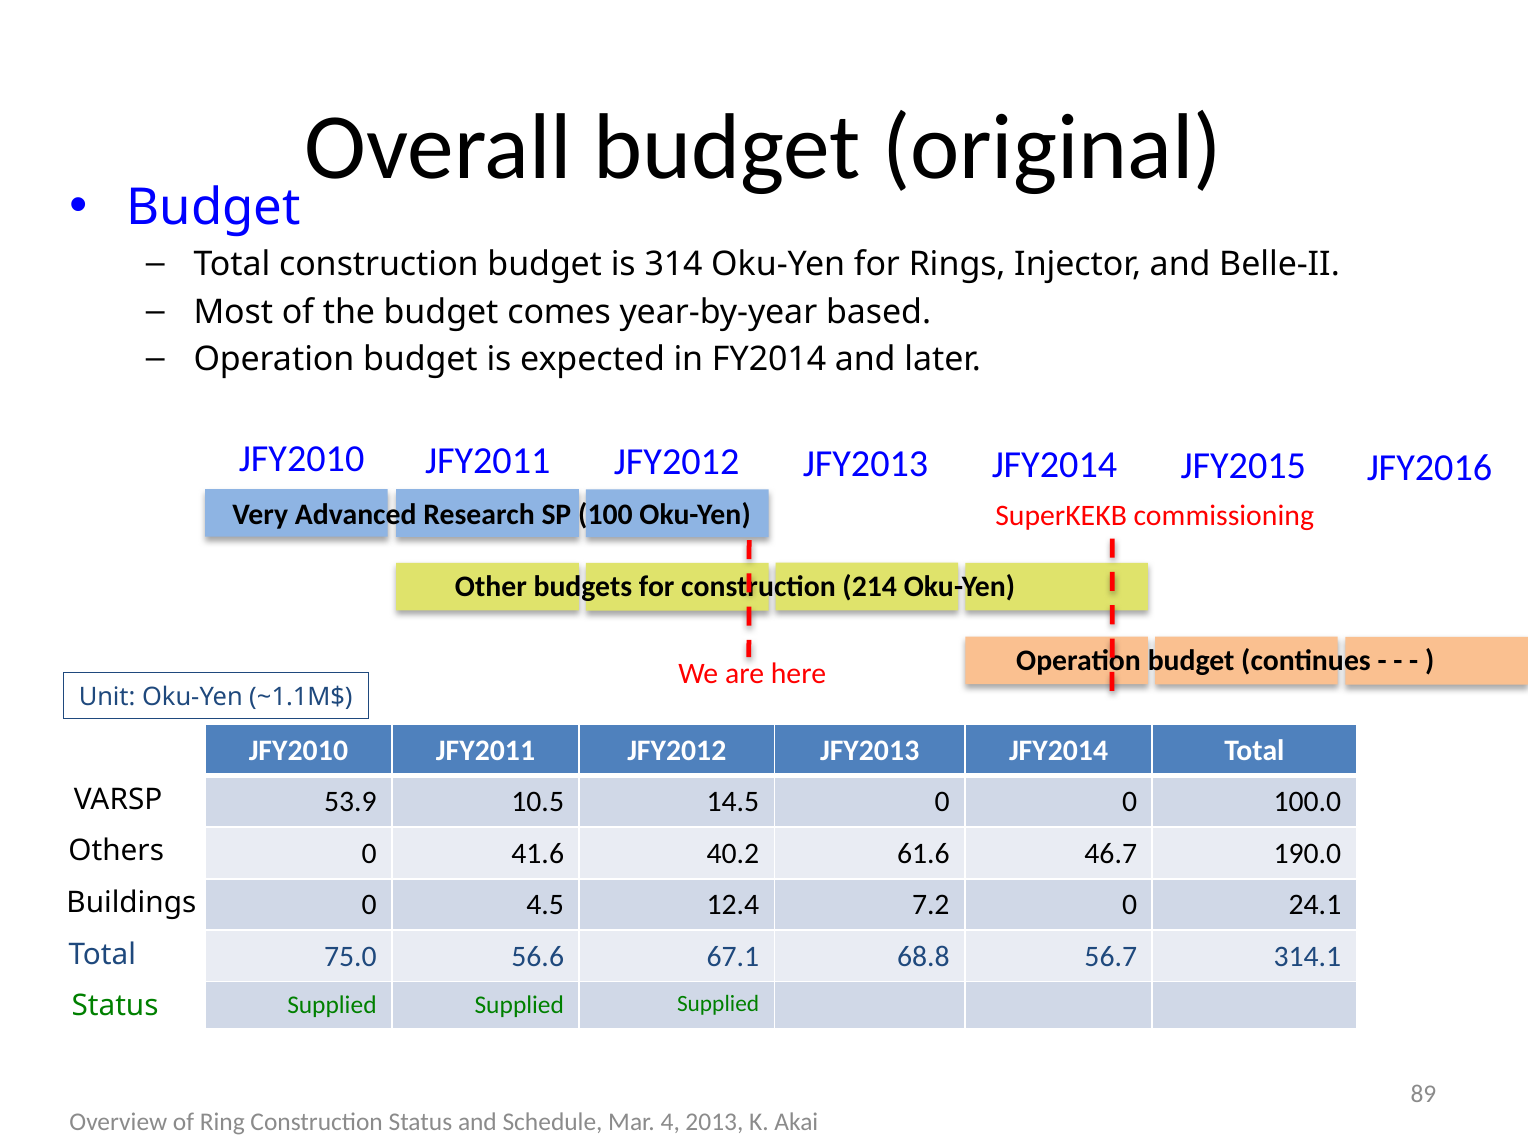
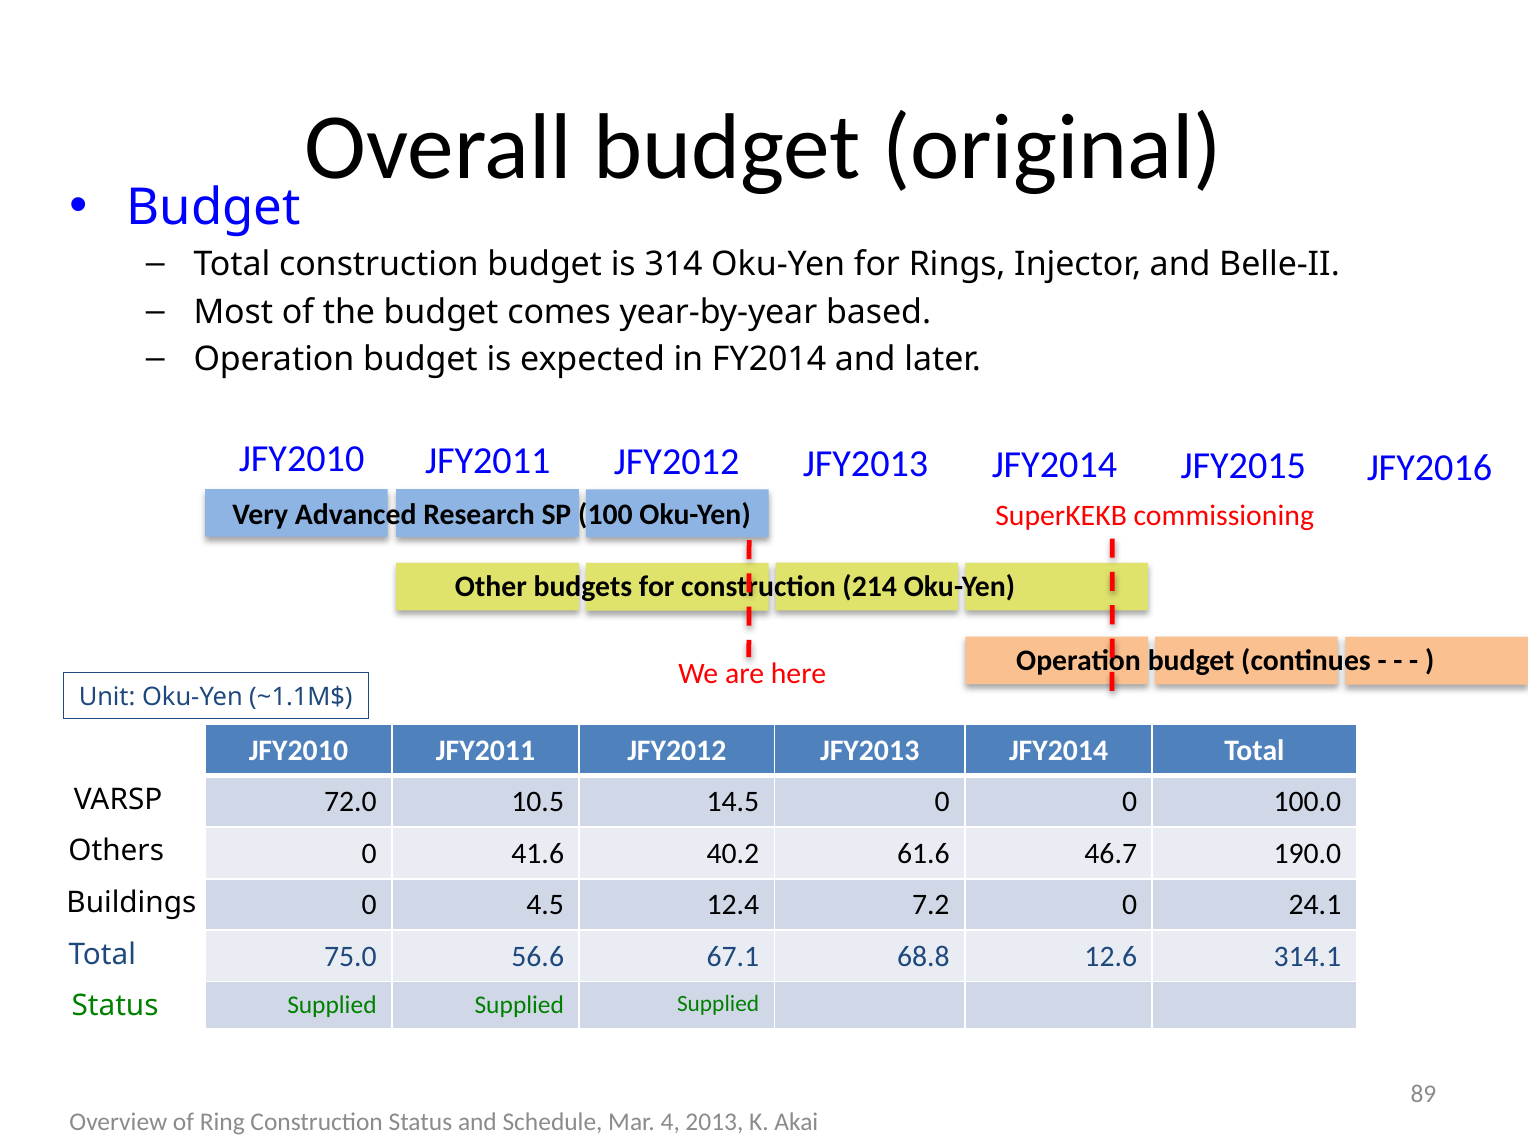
53.9: 53.9 -> 72.0 (350, 802)
56.7: 56.7 -> 12.6 (1111, 956)
